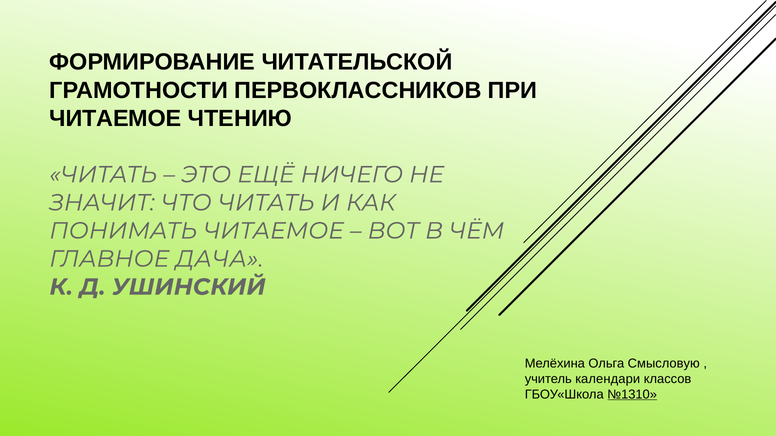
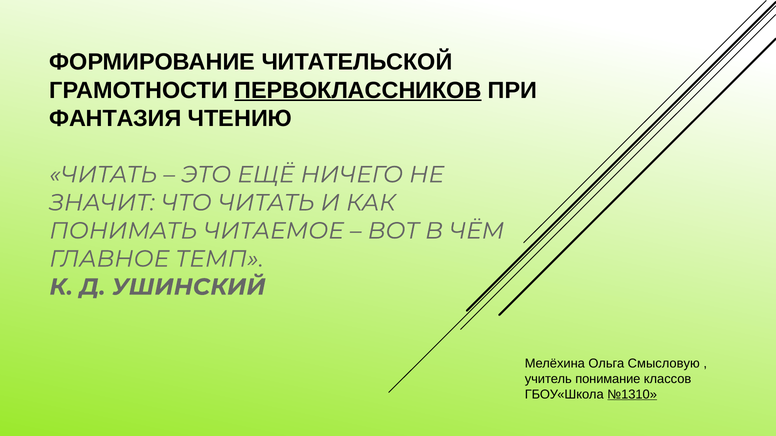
ПЕРВОКЛАССНИКОВ underline: none -> present (358, 90)
ЧИТАЕМОЕ: ЧИТАЕМОЕ -> ФАНТАЗИЯ (115, 119)
ДАЧА: ДАЧА -> ТЕМП (219, 259)
календари: календари -> понимание (608, 379)
